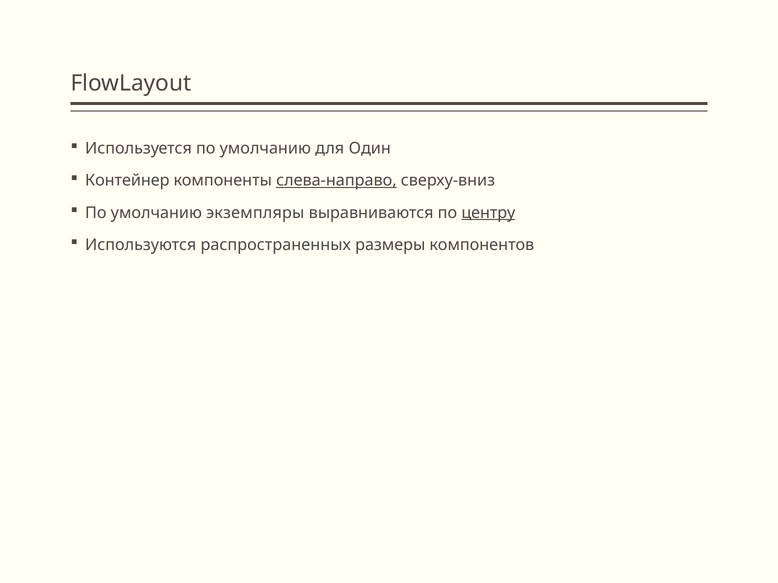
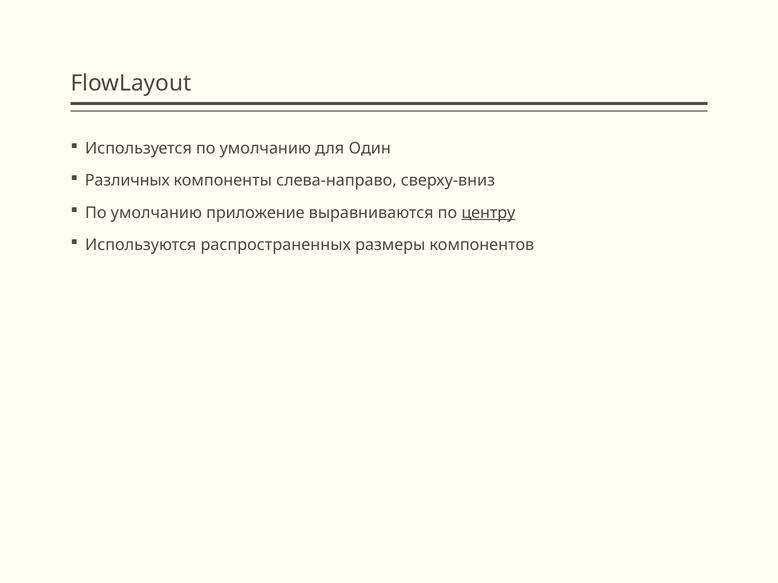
Контейнер: Контейнер -> Различных (127, 181)
слева-направо underline: present -> none (336, 181)
экземпляры: экземпляры -> приложение (255, 213)
